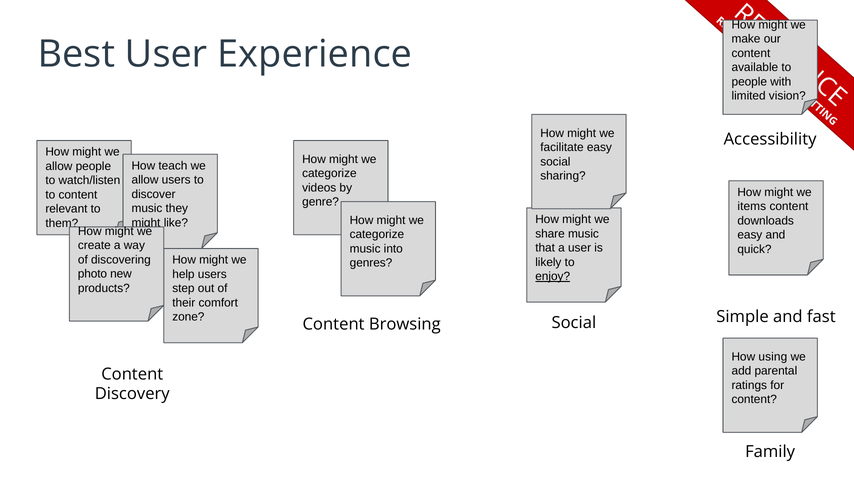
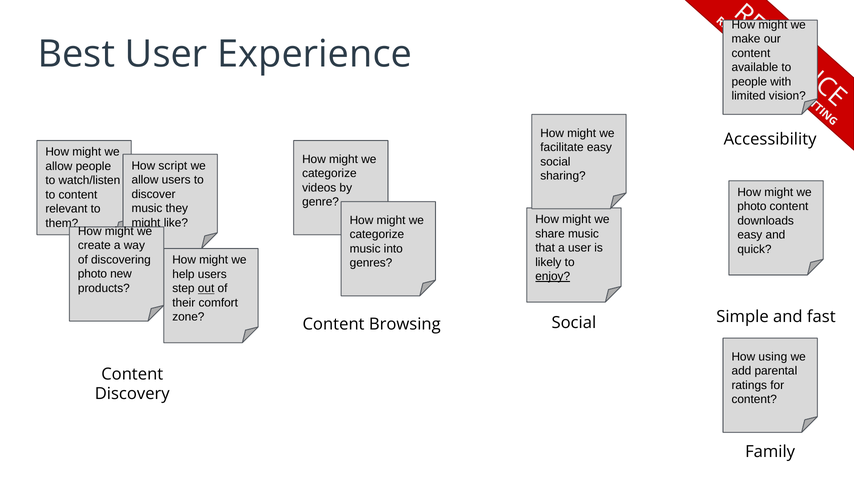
teach: teach -> script (173, 166)
items: items -> photo (752, 207)
out underline: none -> present (206, 289)
